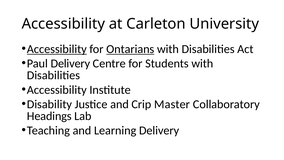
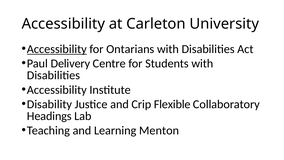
Ontarians underline: present -> none (130, 49)
Master: Master -> Flexible (172, 104)
Learning Delivery: Delivery -> Menton (159, 130)
